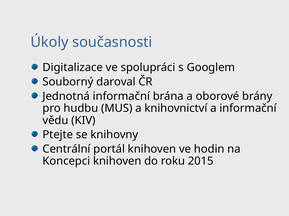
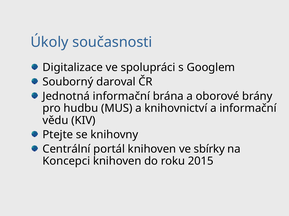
hodin: hodin -> sbírky (209, 150)
